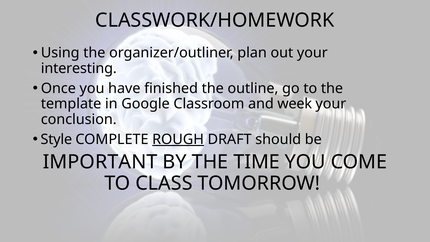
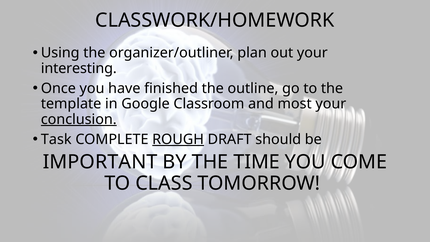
week: week -> most (295, 104)
conclusion underline: none -> present (79, 119)
Style: Style -> Task (56, 139)
